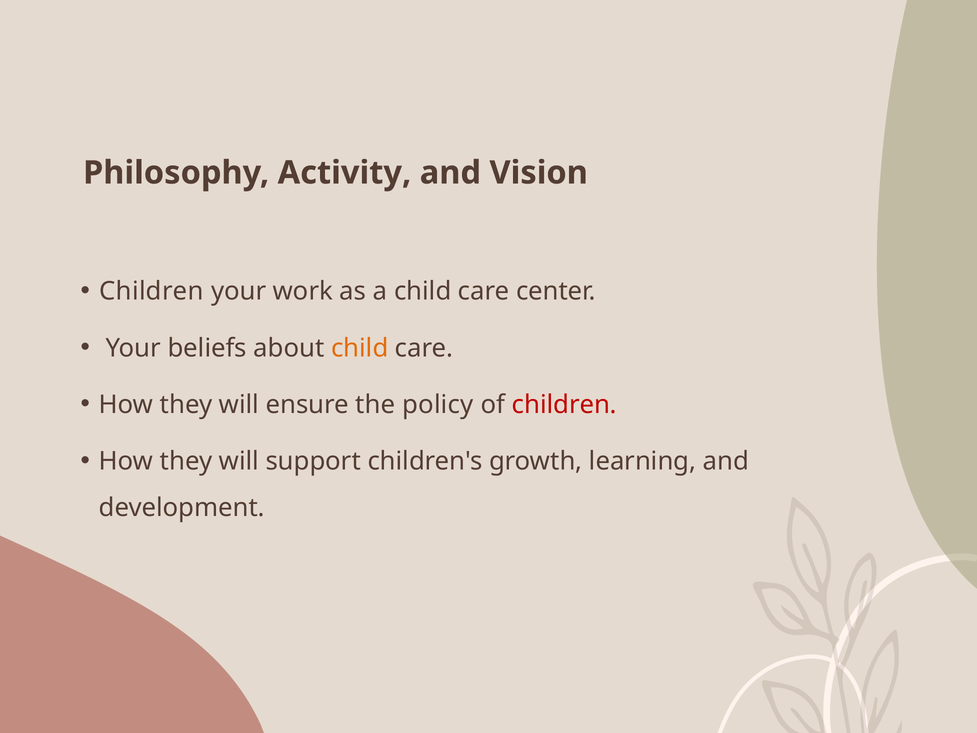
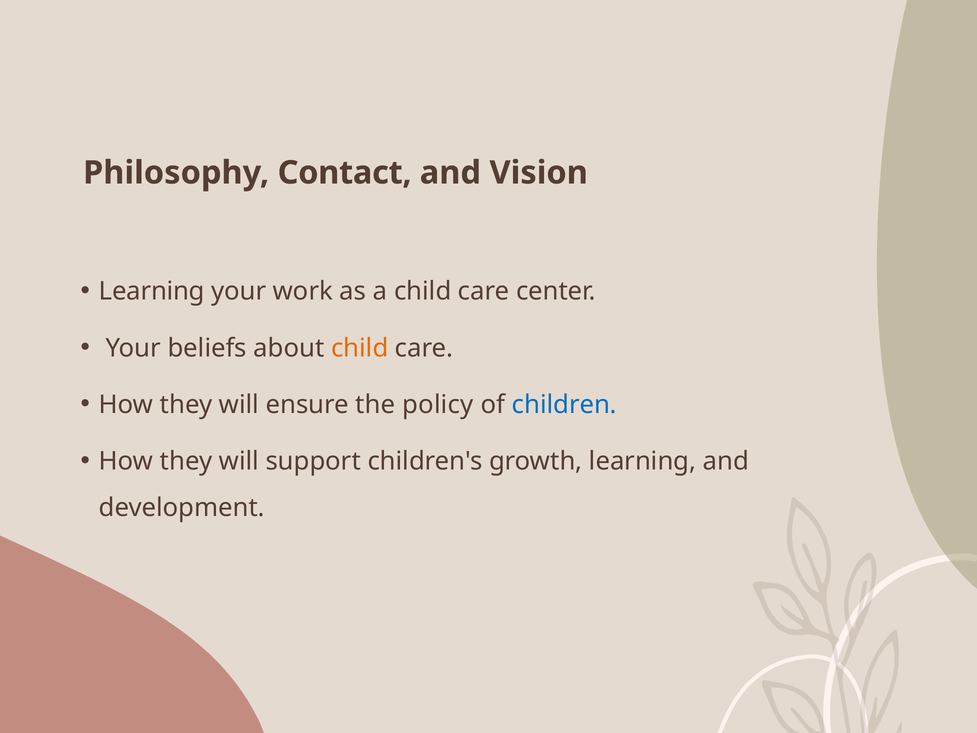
Activity: Activity -> Contact (345, 173)
Children: Children -> Learning (152, 291)
children colour: red -> blue (564, 405)
